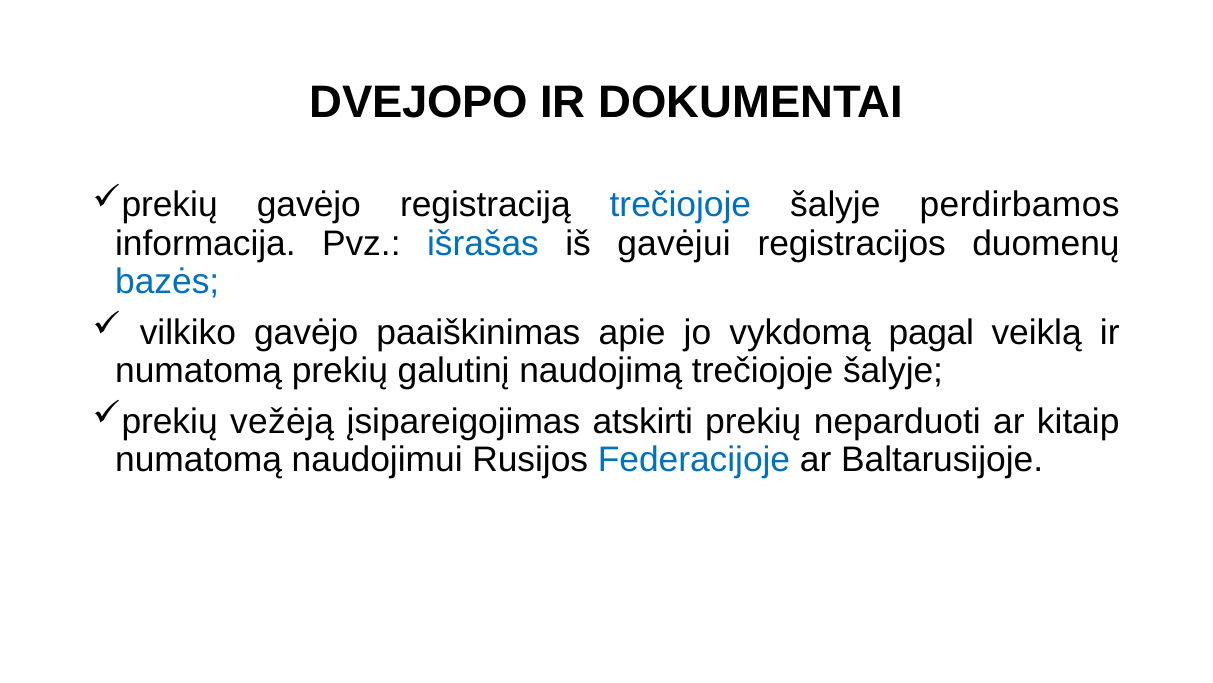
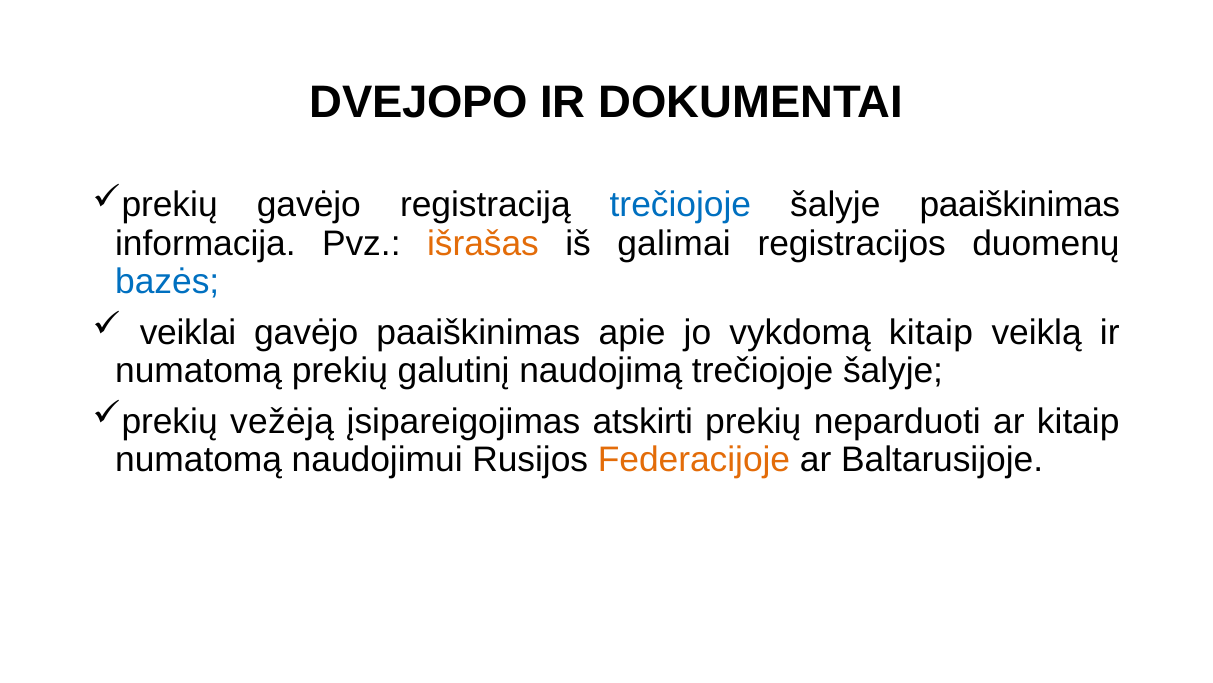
šalyje perdirbamos: perdirbamos -> paaiškinimas (1020, 205)
išrašas colour: blue -> orange (483, 243)
gavėjui: gavėjui -> galimai (674, 243)
vilkiko: vilkiko -> veiklai (188, 332)
vykdomą pagal: pagal -> kitaip (931, 332)
Federacijoje colour: blue -> orange (694, 459)
